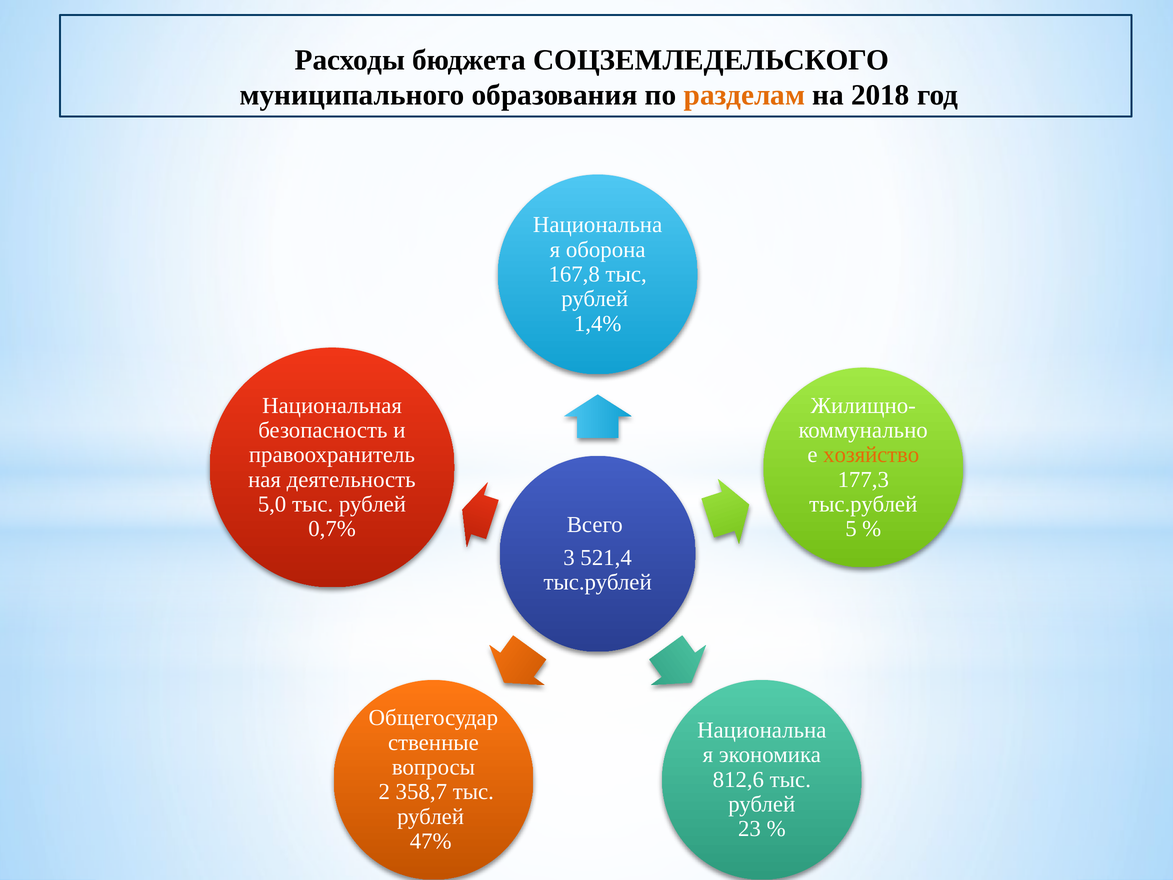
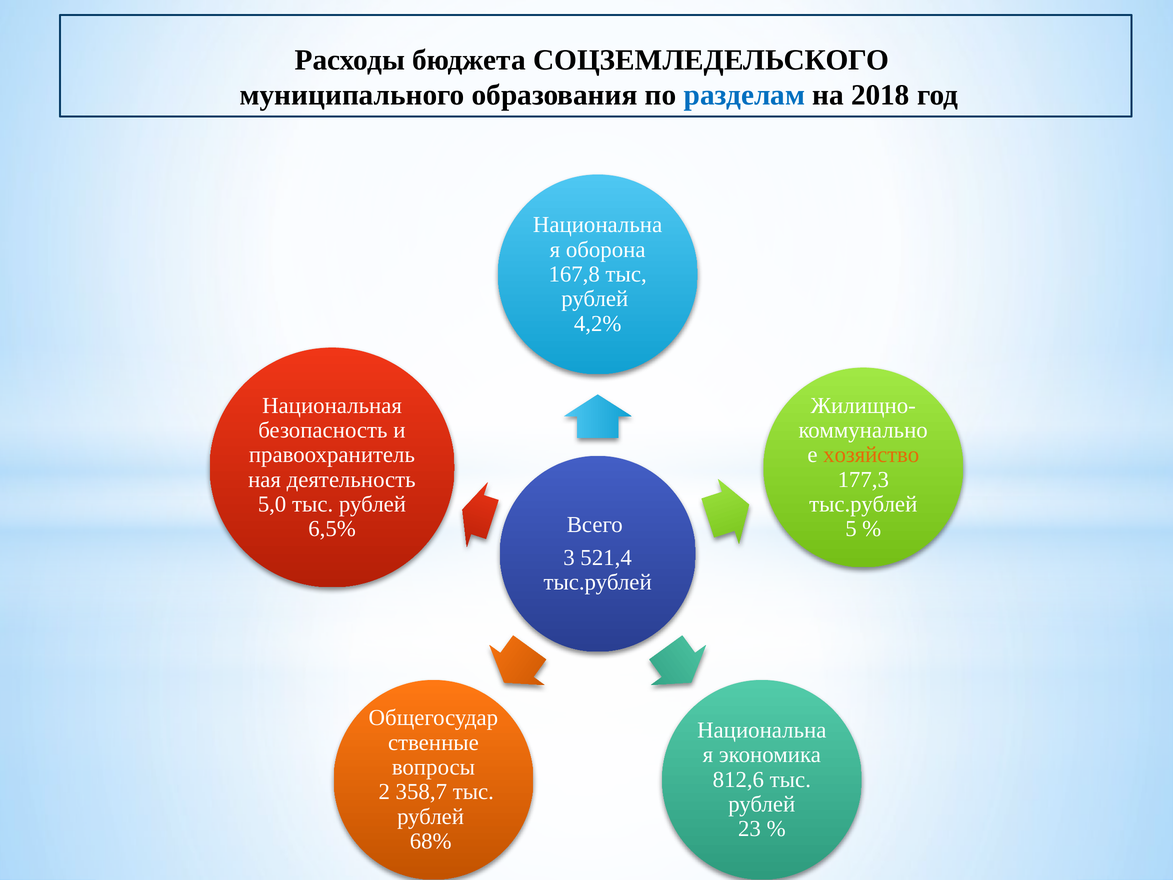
разделам colour: orange -> blue (744, 95)
1,4%: 1,4% -> 4,2% (598, 323)
0,7%: 0,7% -> 6,5% (332, 529)
47%: 47% -> 68% (431, 841)
